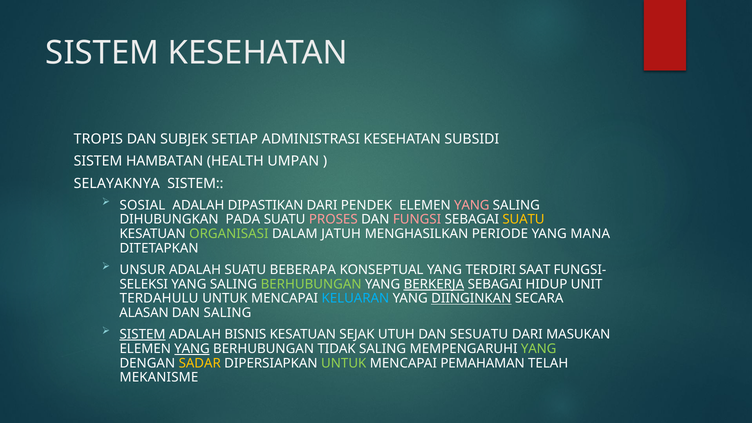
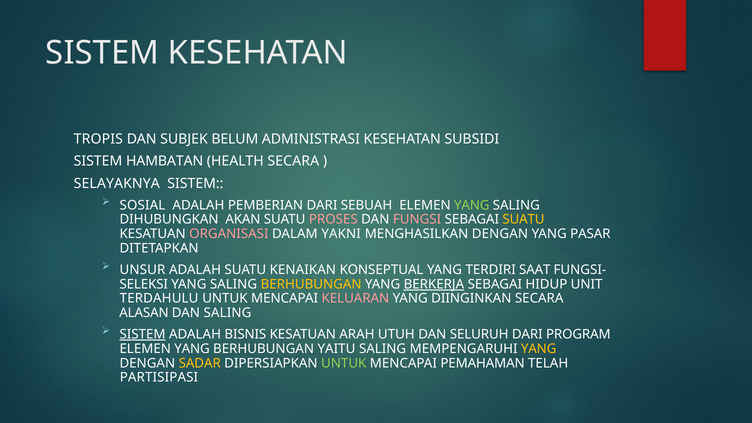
SETIAP: SETIAP -> BELUM (235, 139)
HEALTH UMPAN: UMPAN -> SECARA (293, 161)
DIPASTIKAN: DIPASTIKAN -> PEMBERIAN (265, 205)
PENDEK: PENDEK -> SEBUAH (367, 205)
YANG colour: pink -> light green (472, 205)
PADA: PADA -> AKAN (243, 220)
ORGANISASI colour: light green -> pink (229, 234)
JATUH: JATUH -> YAKNI (341, 234)
MENGHASILKAN PERIODE: PERIODE -> DENGAN (500, 234)
MANA: MANA -> PASAR (590, 234)
BEBERAPA: BEBERAPA -> KENAIKAN (303, 270)
BERHUBUNGAN colour: light green -> yellow (311, 284)
KELUARAN colour: light blue -> pink (355, 299)
DIINGINKAN underline: present -> none (471, 299)
SEJAK: SEJAK -> ARAH (357, 334)
SESUATU: SESUATU -> SELURUH (479, 334)
MASUKAN: MASUKAN -> PROGRAM (578, 334)
YANG underline: present -> none (192, 349)
TIDAK: TIDAK -> YAITU (336, 349)
YANG colour: light green -> yellow (539, 349)
MEKANISME: MEKANISME -> PARTISIPASI (159, 378)
